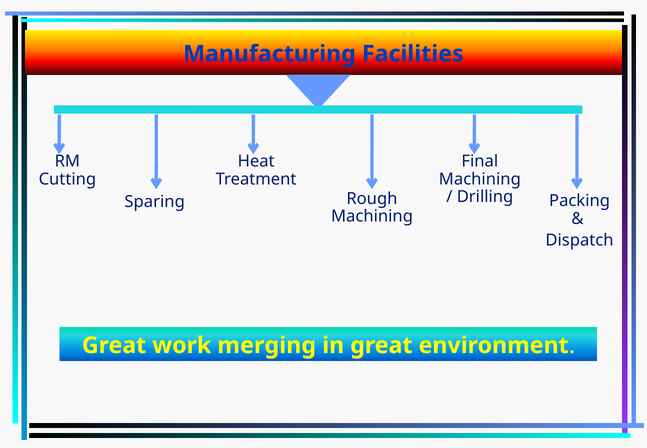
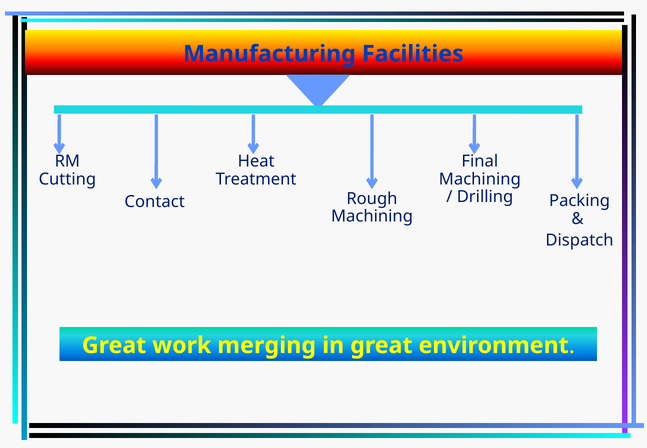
Sparing: Sparing -> Contact (155, 202)
